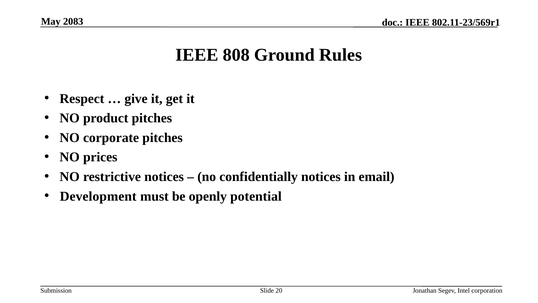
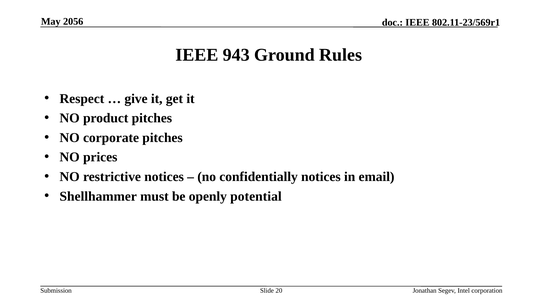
2083: 2083 -> 2056 (73, 21)
808: 808 -> 943 (236, 55)
Development: Development -> Shellhammer (98, 196)
